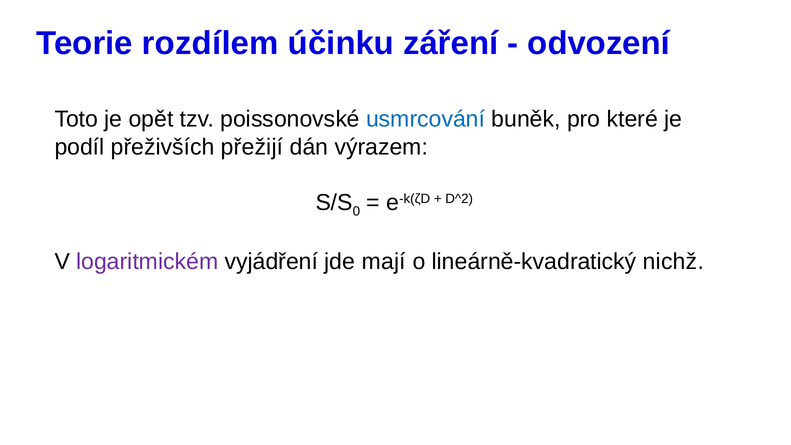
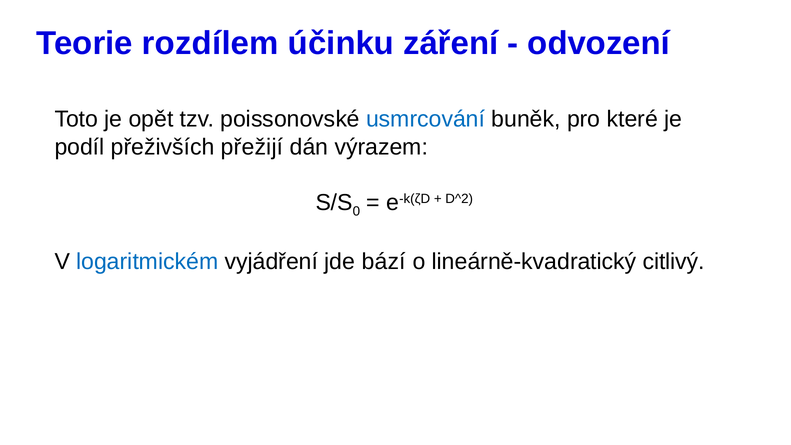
logaritmickém colour: purple -> blue (147, 262)
mají: mají -> bází (384, 262)
nichž: nichž -> citlivý (674, 262)
